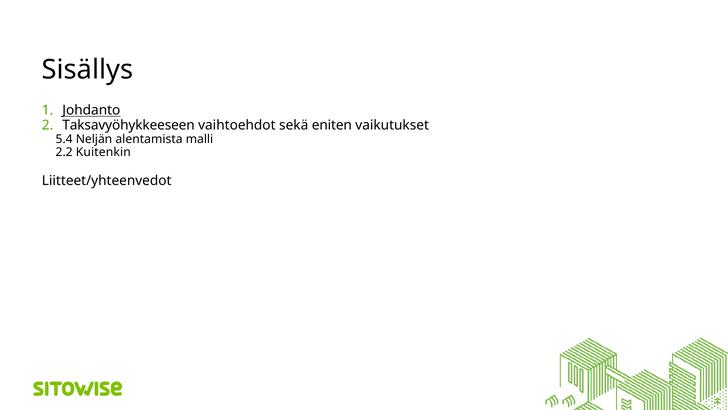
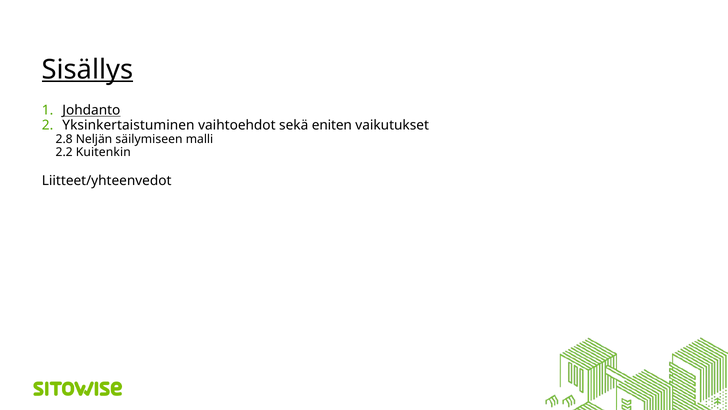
Sisällys underline: none -> present (88, 69)
Taksavyöhykkeeseen: Taksavyöhykkeeseen -> Yksinkertaistuminen (128, 125)
5.4: 5.4 -> 2.8 (64, 139)
alentamista: alentamista -> säilymiseen (149, 139)
